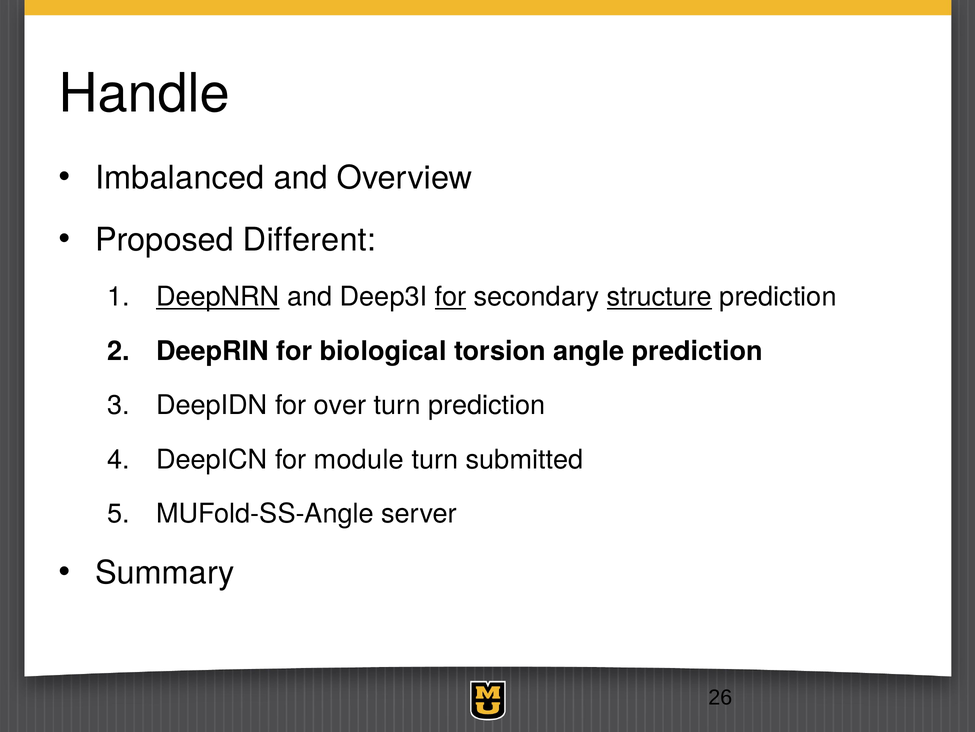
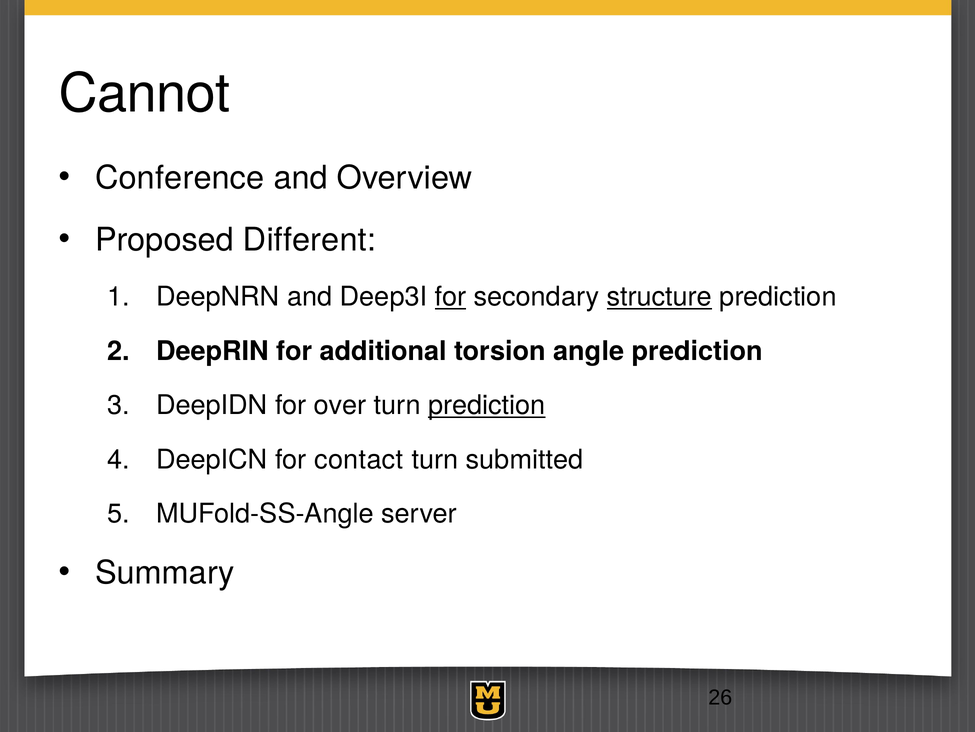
Handle: Handle -> Cannot (144, 94)
Imbalanced: Imbalanced -> Conference (180, 178)
DeepNRN underline: present -> none (218, 297)
biological: biological -> additional (383, 351)
prediction underline: none -> present (487, 405)
module: module -> contact (359, 459)
